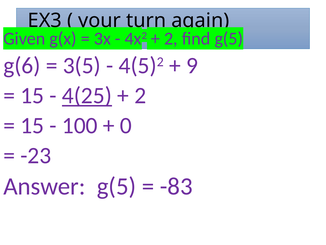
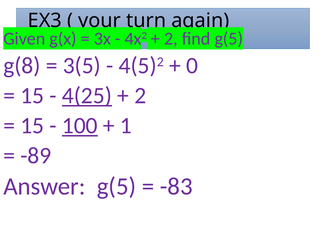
g(6: g(6 -> g(8 (22, 65)
9: 9 -> 0 (192, 65)
100 underline: none -> present (80, 125)
0: 0 -> 1 (126, 125)
-23: -23 -> -89 (36, 155)
